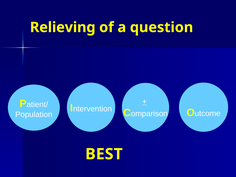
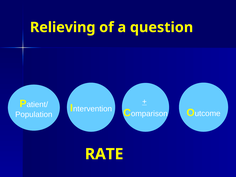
BEST: BEST -> RATE (104, 154)
